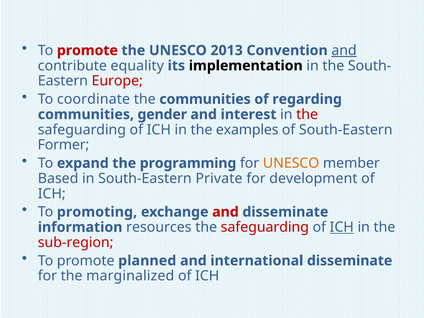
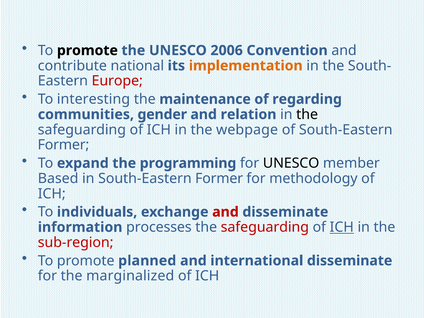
promote colour: red -> black (87, 50)
2013: 2013 -> 2006 (227, 50)
and underline: present -> none (344, 50)
equality: equality -> national (137, 66)
implementation colour: black -> orange (246, 66)
coordinate: coordinate -> interesting (93, 99)
the communities: communities -> maintenance (205, 99)
interest: interest -> relation (249, 114)
the colour: red -> black (307, 114)
examples: examples -> webpage (247, 130)
UNESCO colour: orange -> black (291, 163)
in South-Eastern Private: Private -> Former (219, 178)
development: development -> methodology (313, 178)
promoting: promoting -> individuals (97, 212)
resources: resources -> processes (159, 227)
